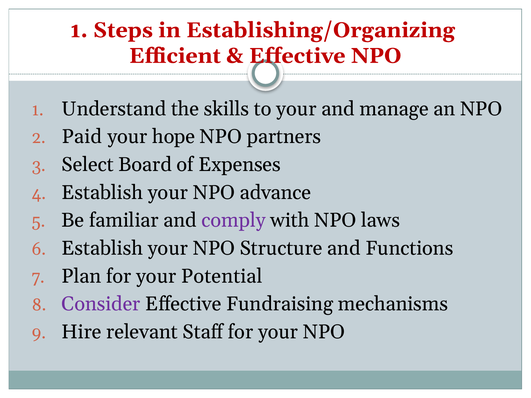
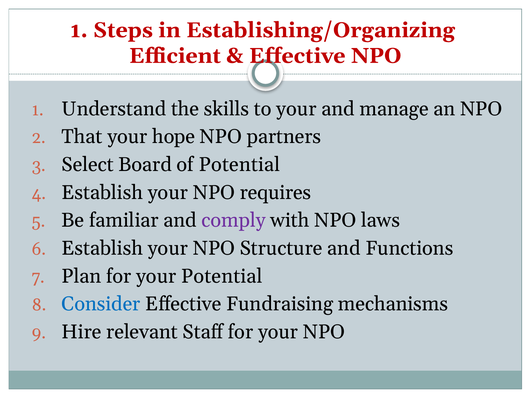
Paid: Paid -> That (82, 137)
of Expenses: Expenses -> Potential (240, 165)
advance: advance -> requires (275, 193)
Consider colour: purple -> blue (101, 304)
